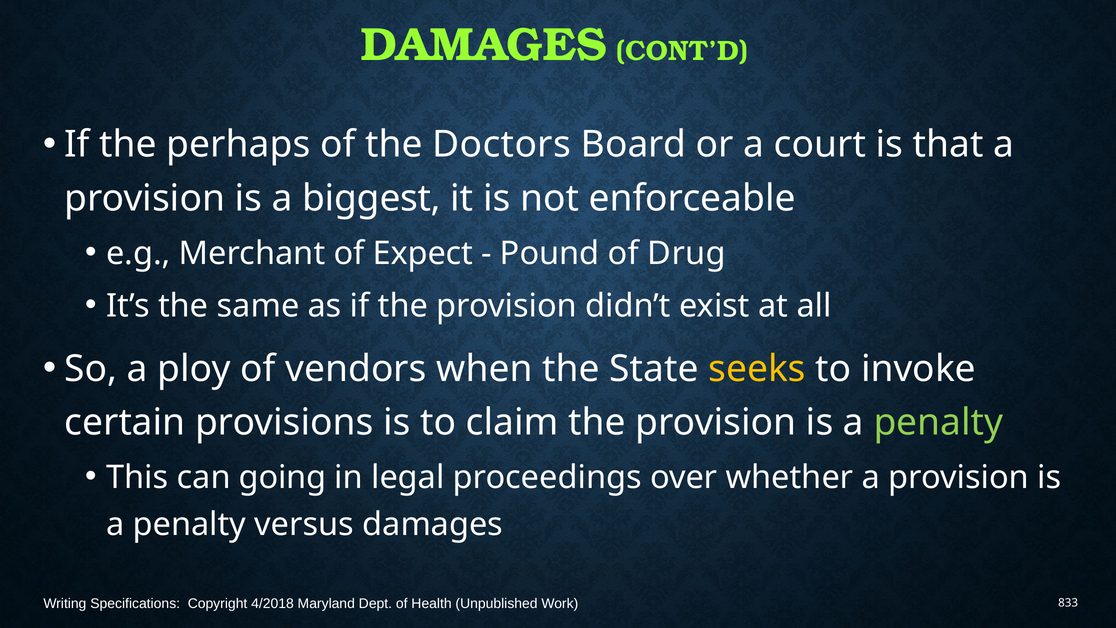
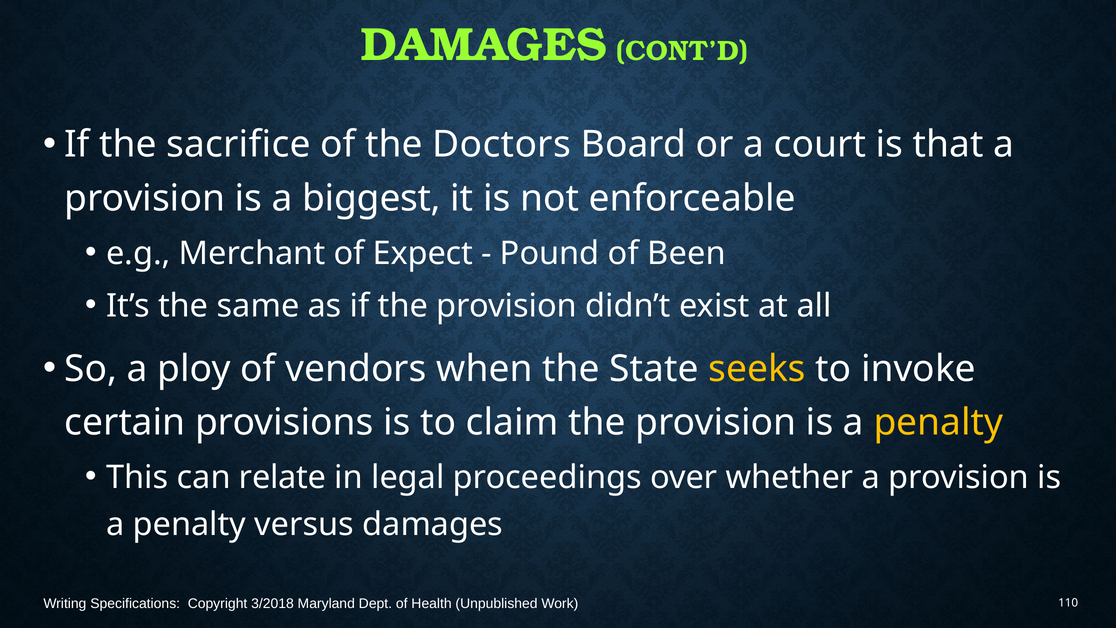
perhaps: perhaps -> sacrifice (238, 145)
Drug: Drug -> Been (687, 253)
penalty colour: light green -> yellow (938, 422)
going: going -> relate (283, 477)
4/2018: 4/2018 -> 3/2018 (273, 604)
833: 833 -> 110 (1068, 602)
